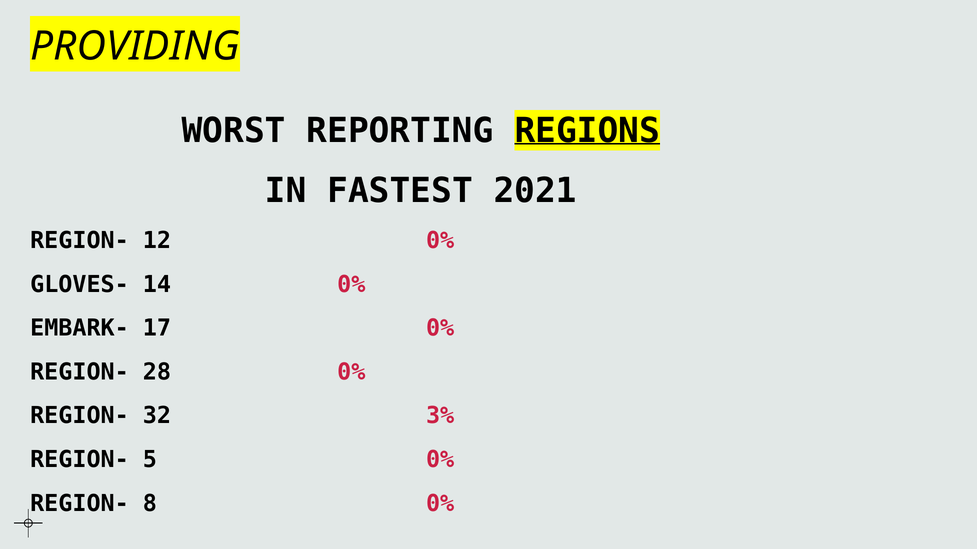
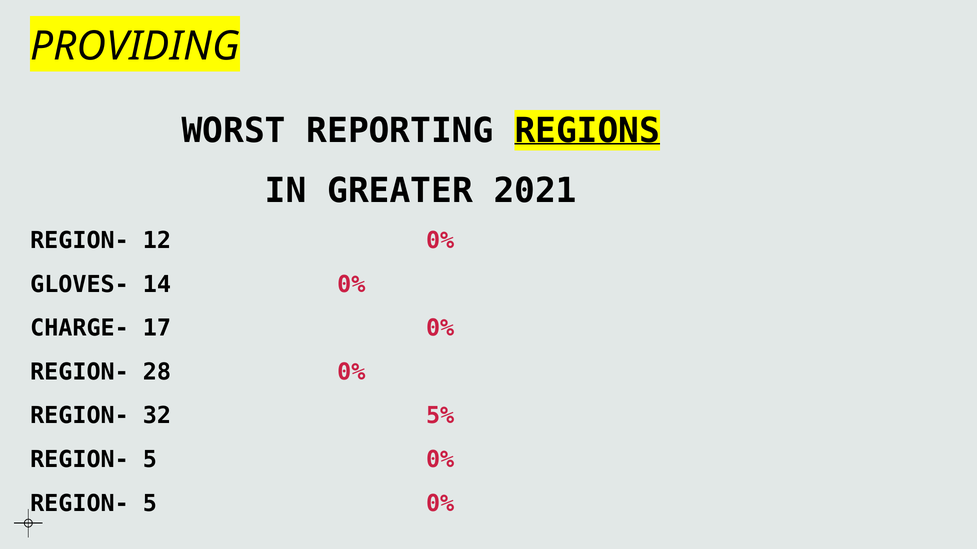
FASTEST: FASTEST -> GREATER (400, 191)
EMBARK-: EMBARK- -> CHARGE- (79, 329)
3%: 3% -> 5% (440, 416)
8: 8 -> 5 (150, 504)
